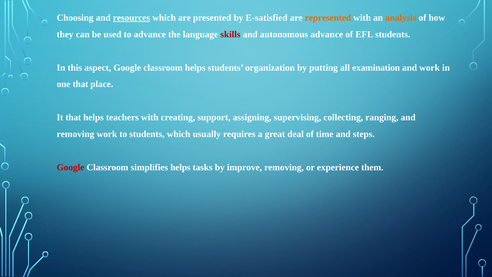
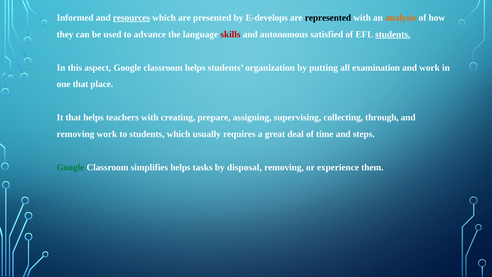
Choosing: Choosing -> Informed (75, 18)
E-satisfied: E-satisfied -> E-develops (267, 18)
represented colour: orange -> black (328, 18)
autonomous advance: advance -> satisfied (327, 34)
students underline: none -> present (393, 34)
support: support -> prepare (214, 117)
ranging: ranging -> through (382, 117)
Google colour: red -> green (70, 167)
improve: improve -> disposal (244, 167)
